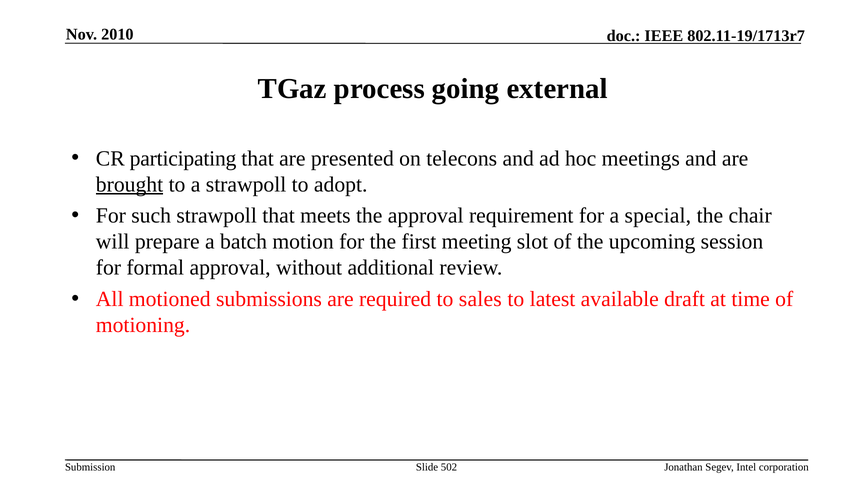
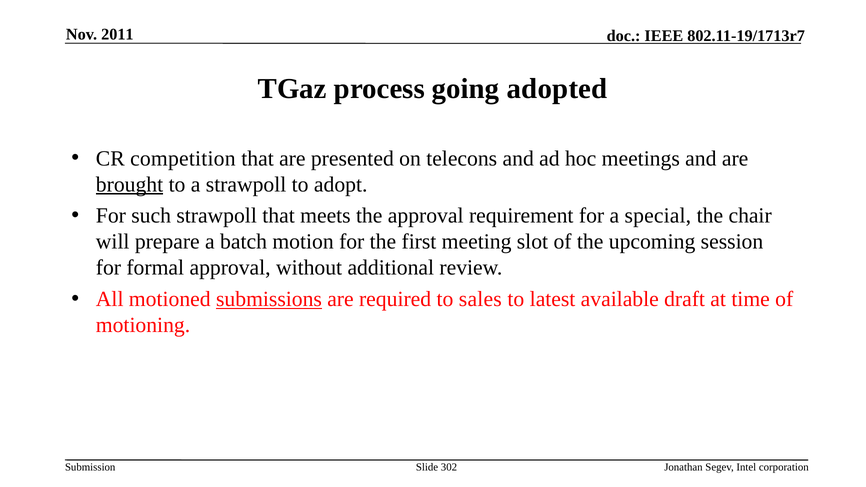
2010: 2010 -> 2011 (117, 34)
external: external -> adopted (557, 89)
participating: participating -> competition (183, 158)
submissions underline: none -> present (269, 299)
502: 502 -> 302 (449, 467)
